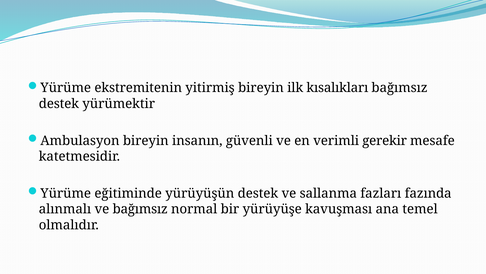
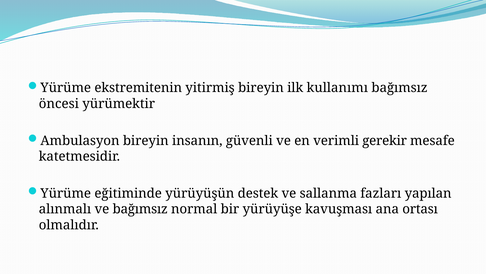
kısalıkları: kısalıkları -> kullanımı (337, 88)
destek: destek -> öncesi (59, 104)
fazında: fazında -> yapılan (428, 193)
temel: temel -> ortası (420, 209)
